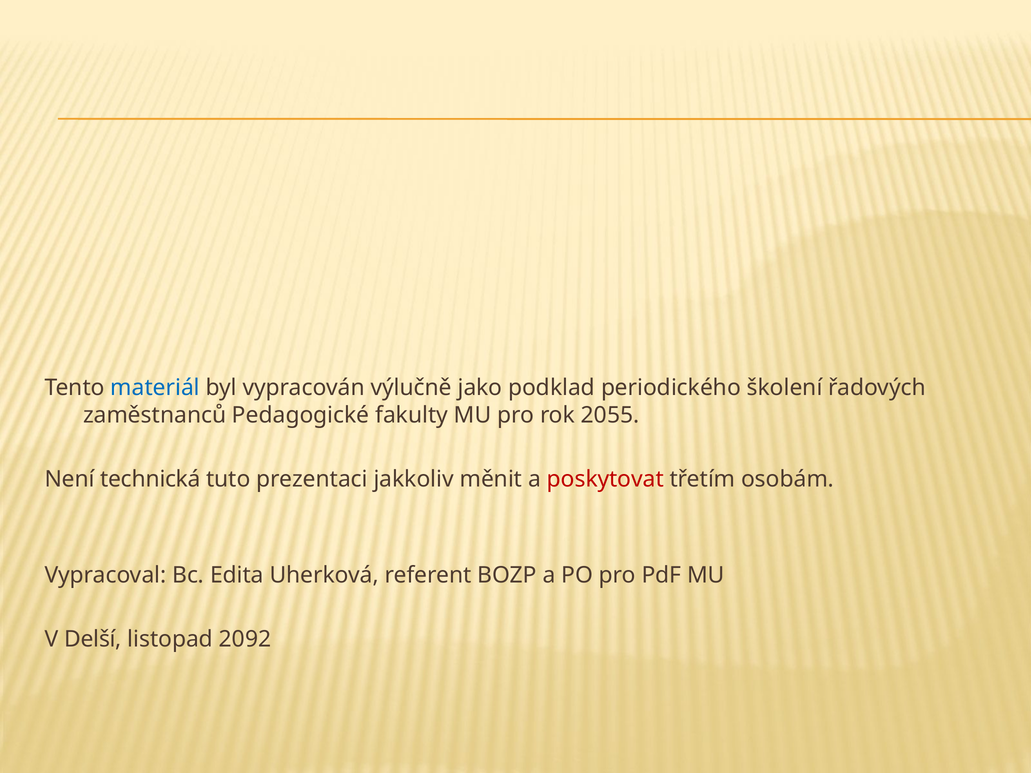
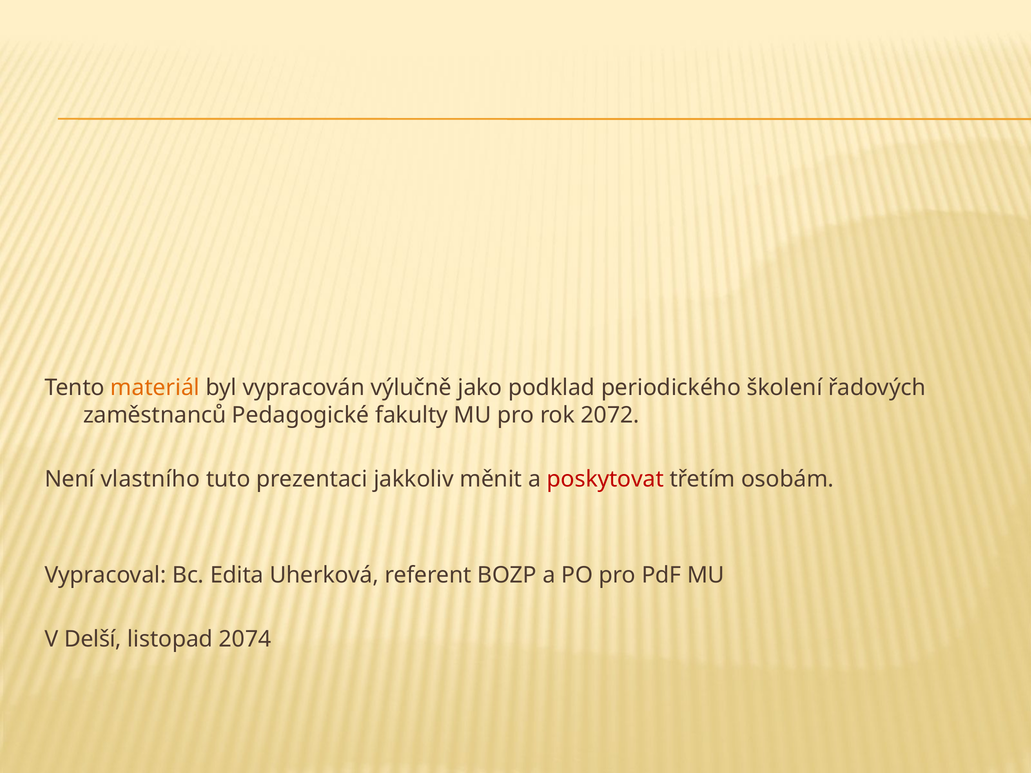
materiál colour: blue -> orange (155, 388)
2055: 2055 -> 2072 (610, 415)
technická: technická -> vlastního (150, 479)
2092: 2092 -> 2074 (245, 639)
